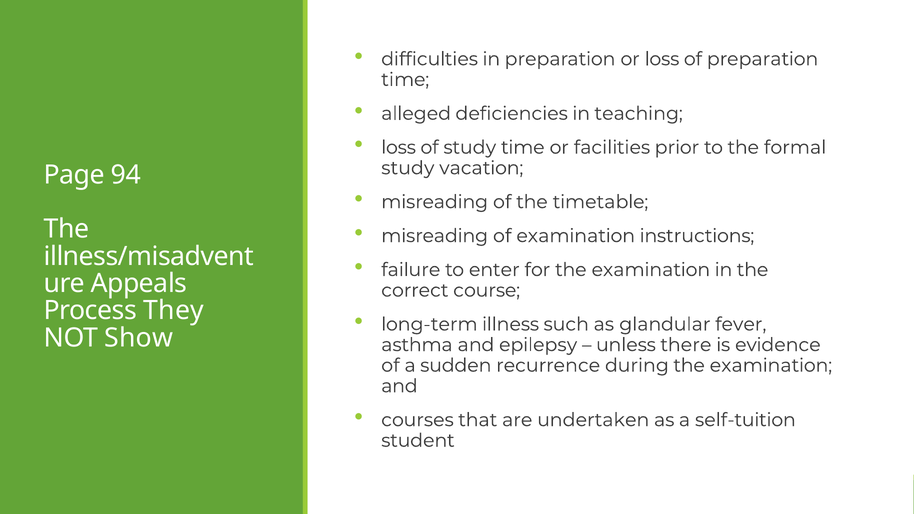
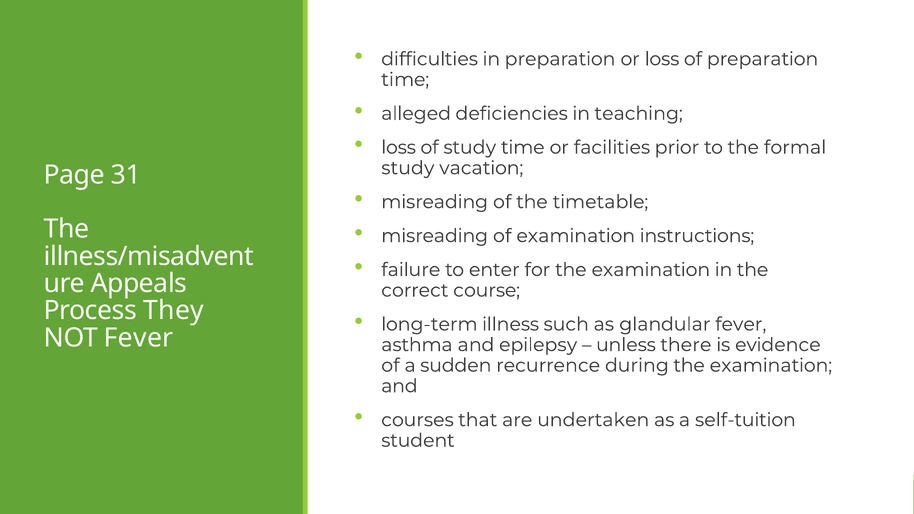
94: 94 -> 31 (126, 175)
NOT Show: Show -> Fever (139, 338)
